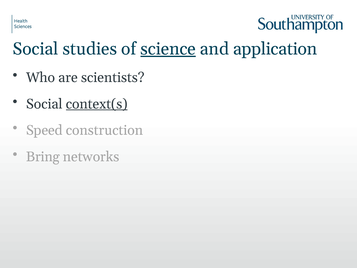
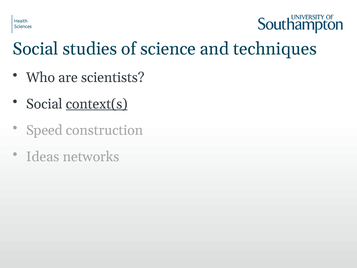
science underline: present -> none (168, 49)
application: application -> techniques (275, 49)
Bring: Bring -> Ideas (43, 157)
